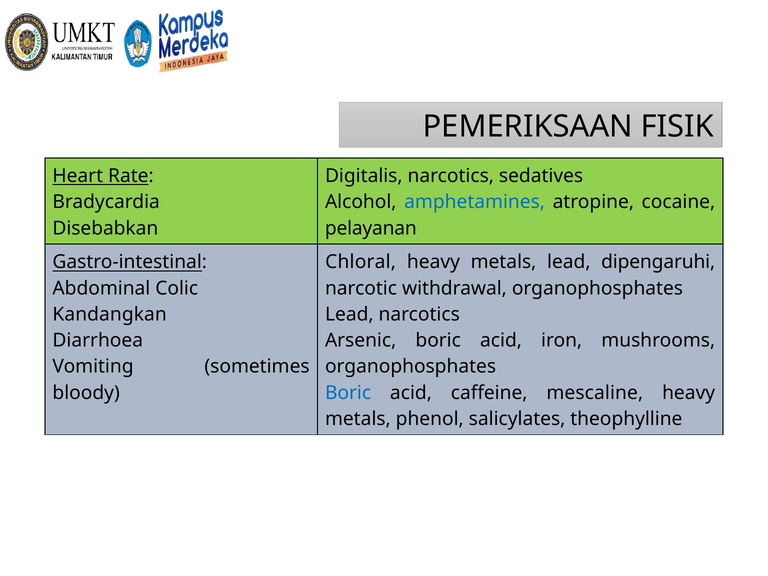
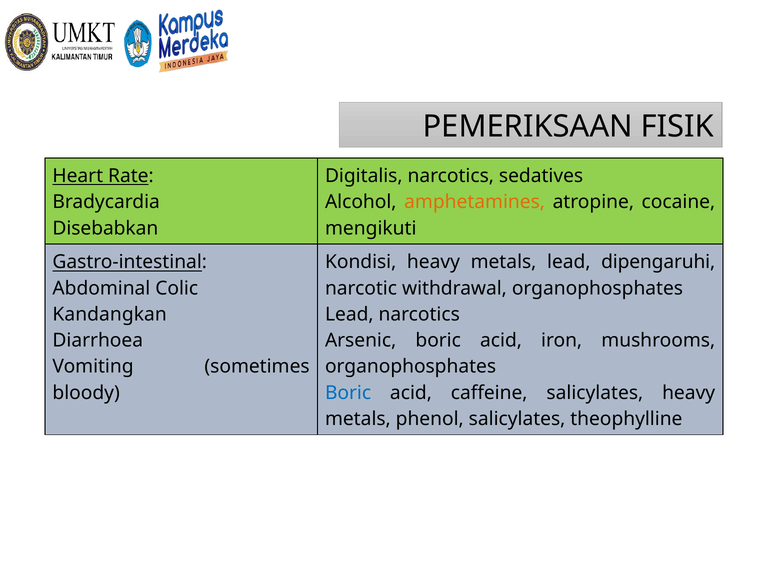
amphetamines colour: blue -> orange (475, 202)
pelayanan: pelayanan -> mengikuti (371, 228)
Chloral: Chloral -> Kondisi (361, 262)
caffeine mescaline: mescaline -> salicylates (595, 393)
